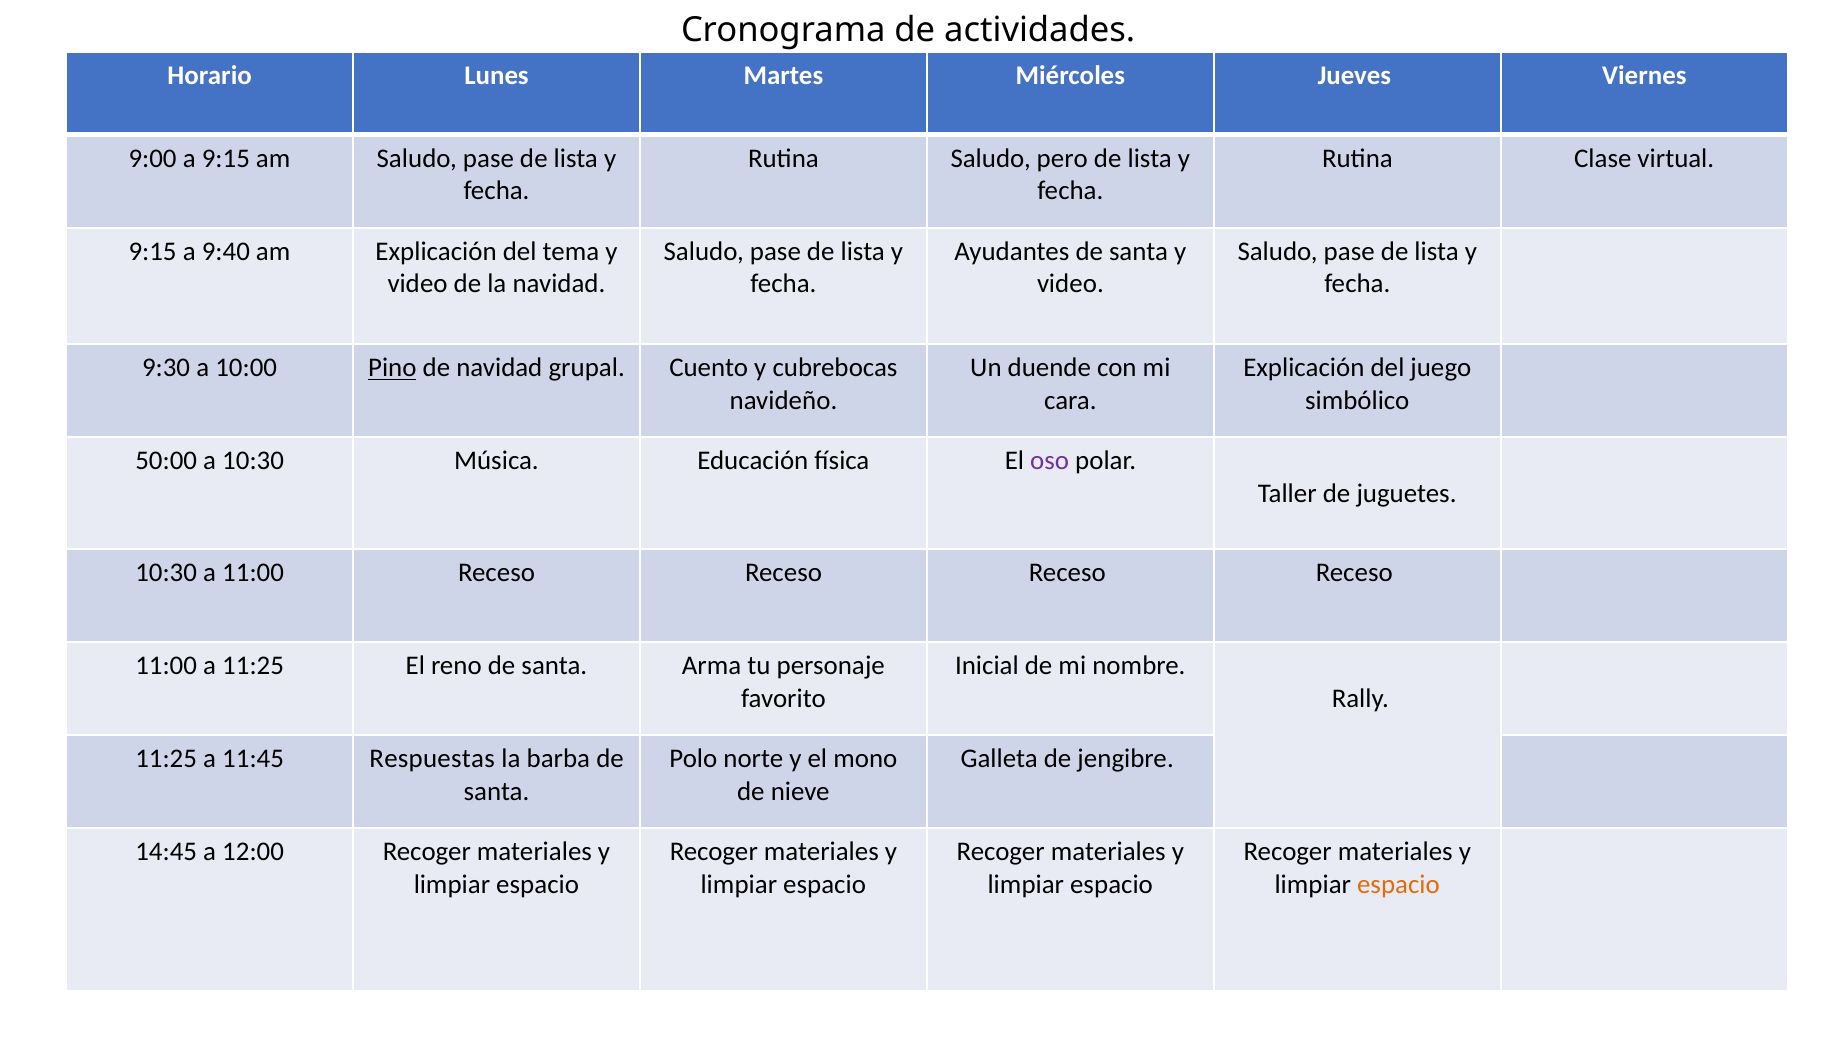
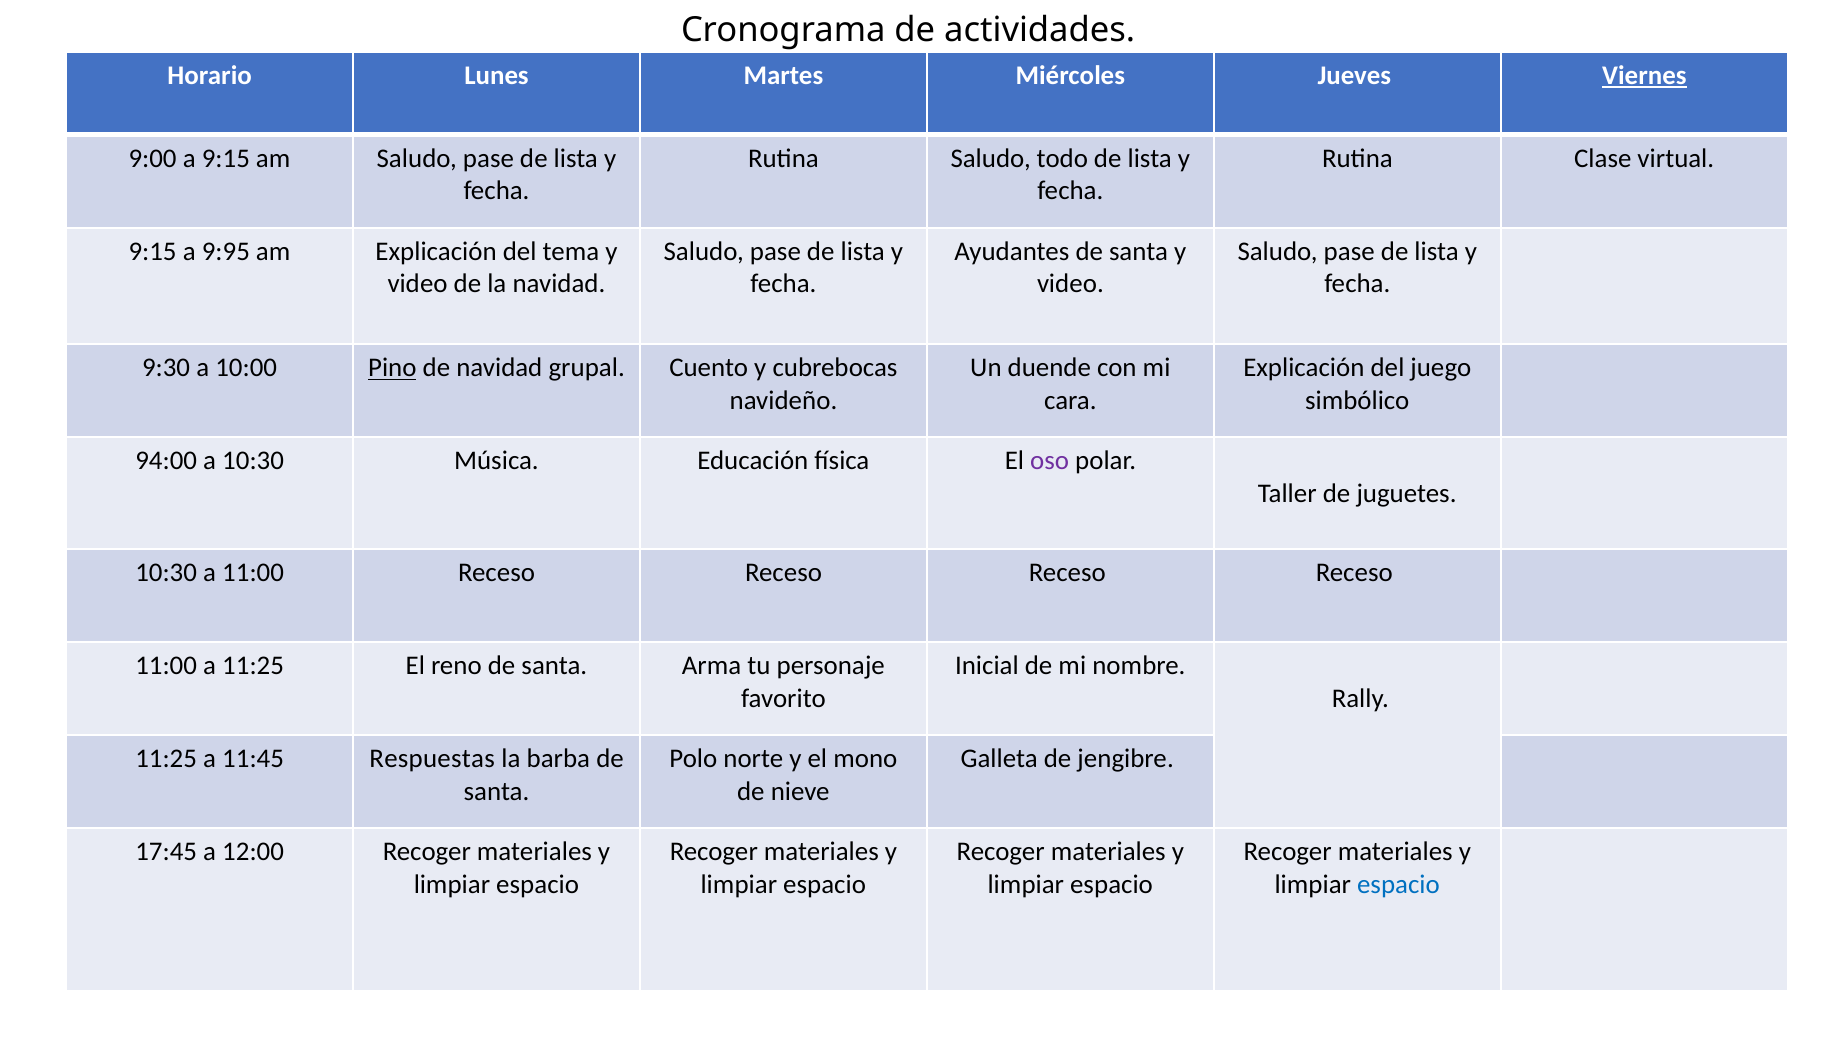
Viernes underline: none -> present (1644, 76)
pero: pero -> todo (1062, 158)
9:40: 9:40 -> 9:95 (226, 251)
50:00: 50:00 -> 94:00 (166, 461)
14:45: 14:45 -> 17:45 (166, 852)
espacio colour: orange -> blue (1398, 884)
